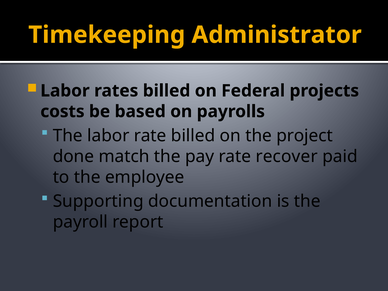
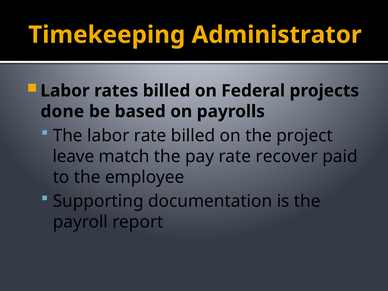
costs: costs -> done (62, 111)
done: done -> leave (73, 156)
